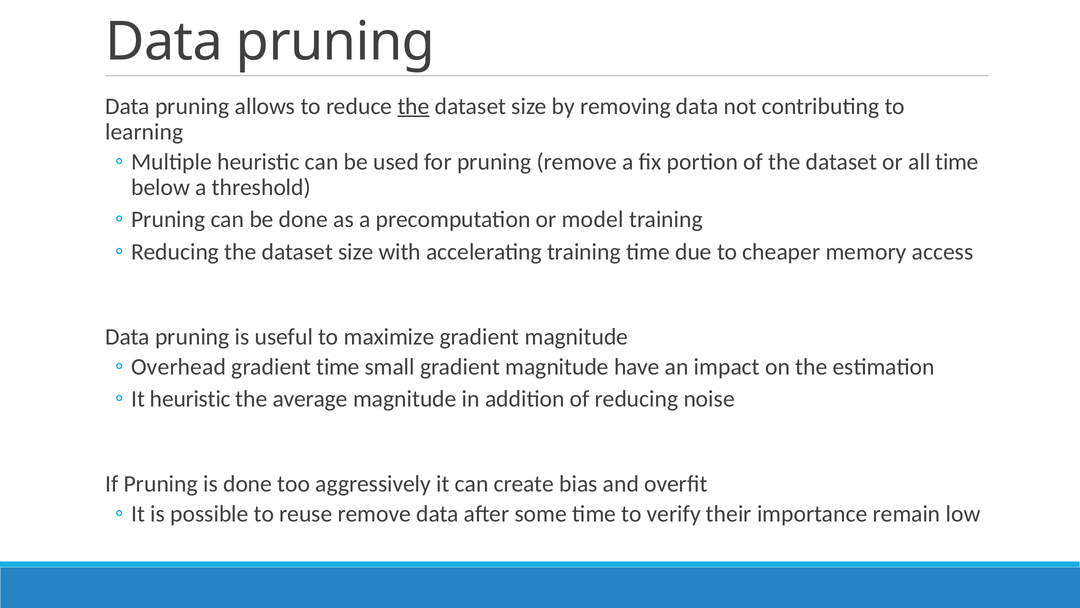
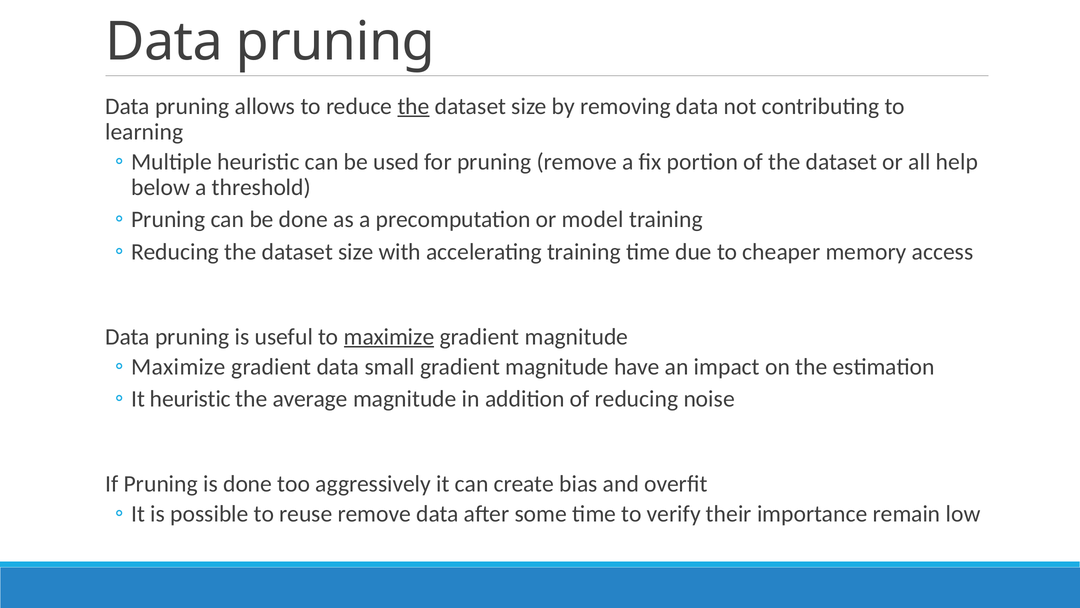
all time: time -> help (957, 162)
maximize underline: none -> present (389, 336)
Overhead: Overhead -> Maximize (179, 367)
gradient time: time -> data (338, 367)
